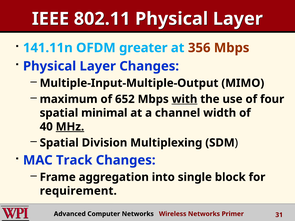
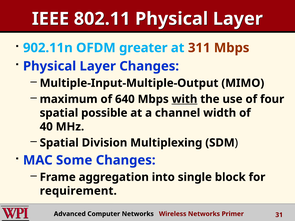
141.11n: 141.11n -> 902.11n (48, 48)
356: 356 -> 311 (199, 48)
652: 652 -> 640 (125, 99)
minimal: minimal -> possible (104, 113)
MHz underline: present -> none (70, 127)
Track: Track -> Some (74, 160)
